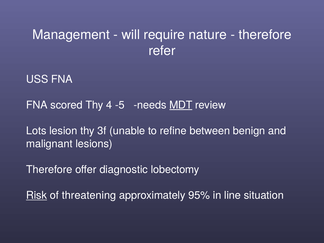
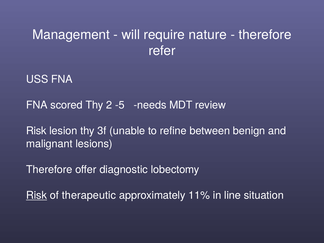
4: 4 -> 2 (109, 105)
MDT underline: present -> none (181, 105)
Lots: Lots -> Risk (36, 131)
threatening: threatening -> therapeutic (89, 195)
95%: 95% -> 11% (199, 195)
